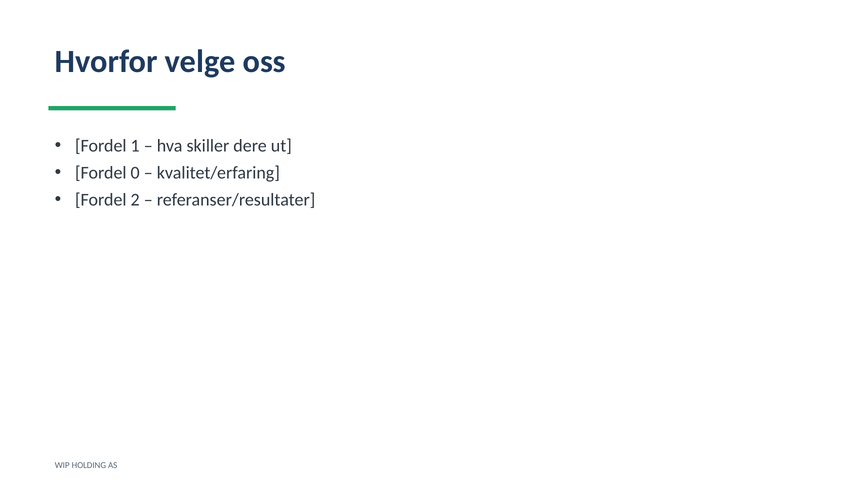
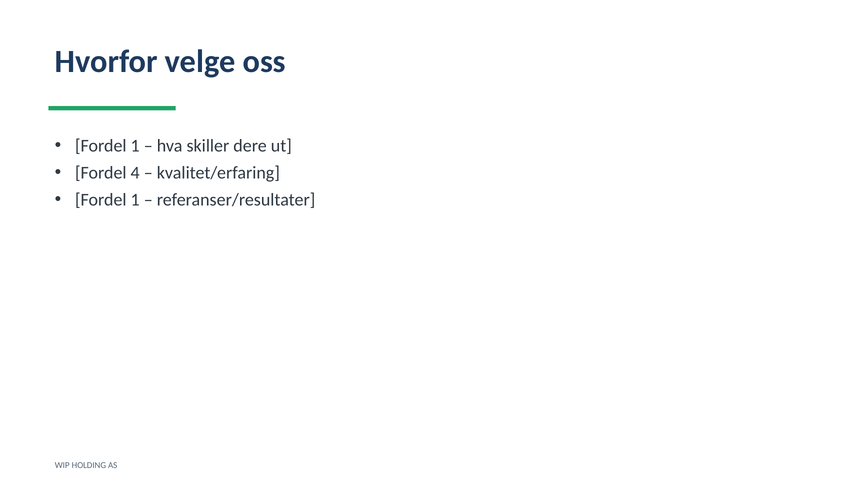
0: 0 -> 4 (135, 173)
2: 2 -> 1 (135, 200)
